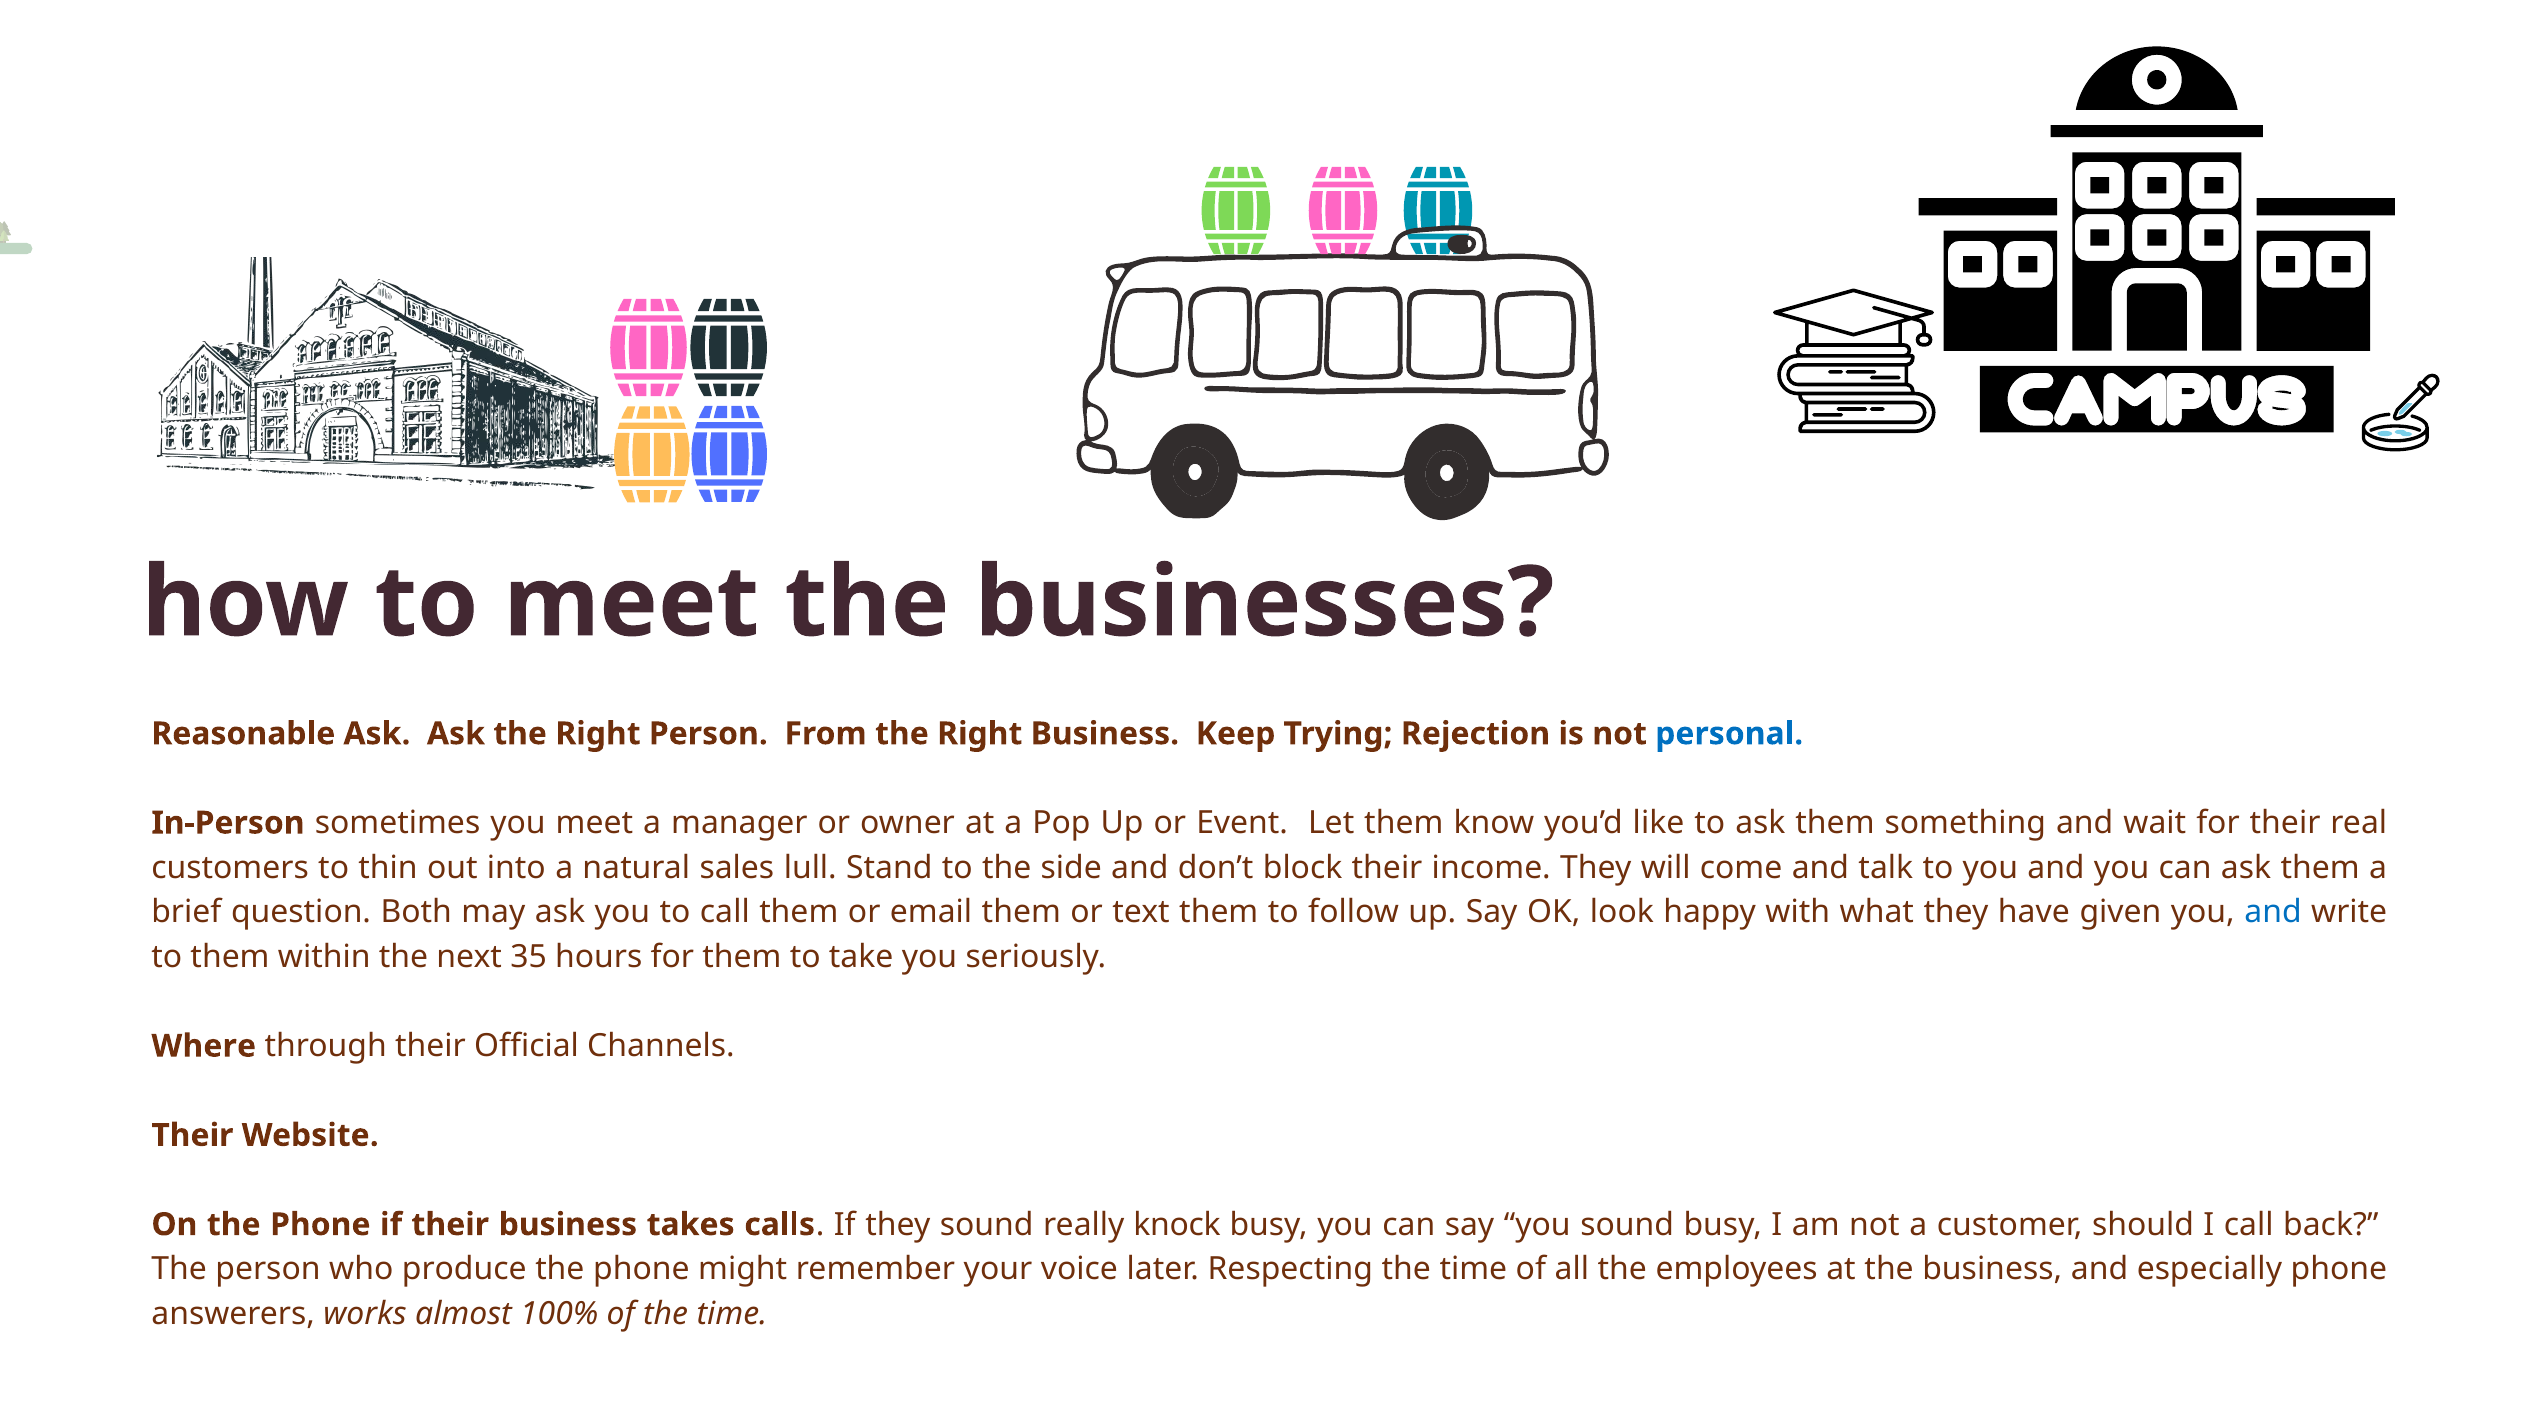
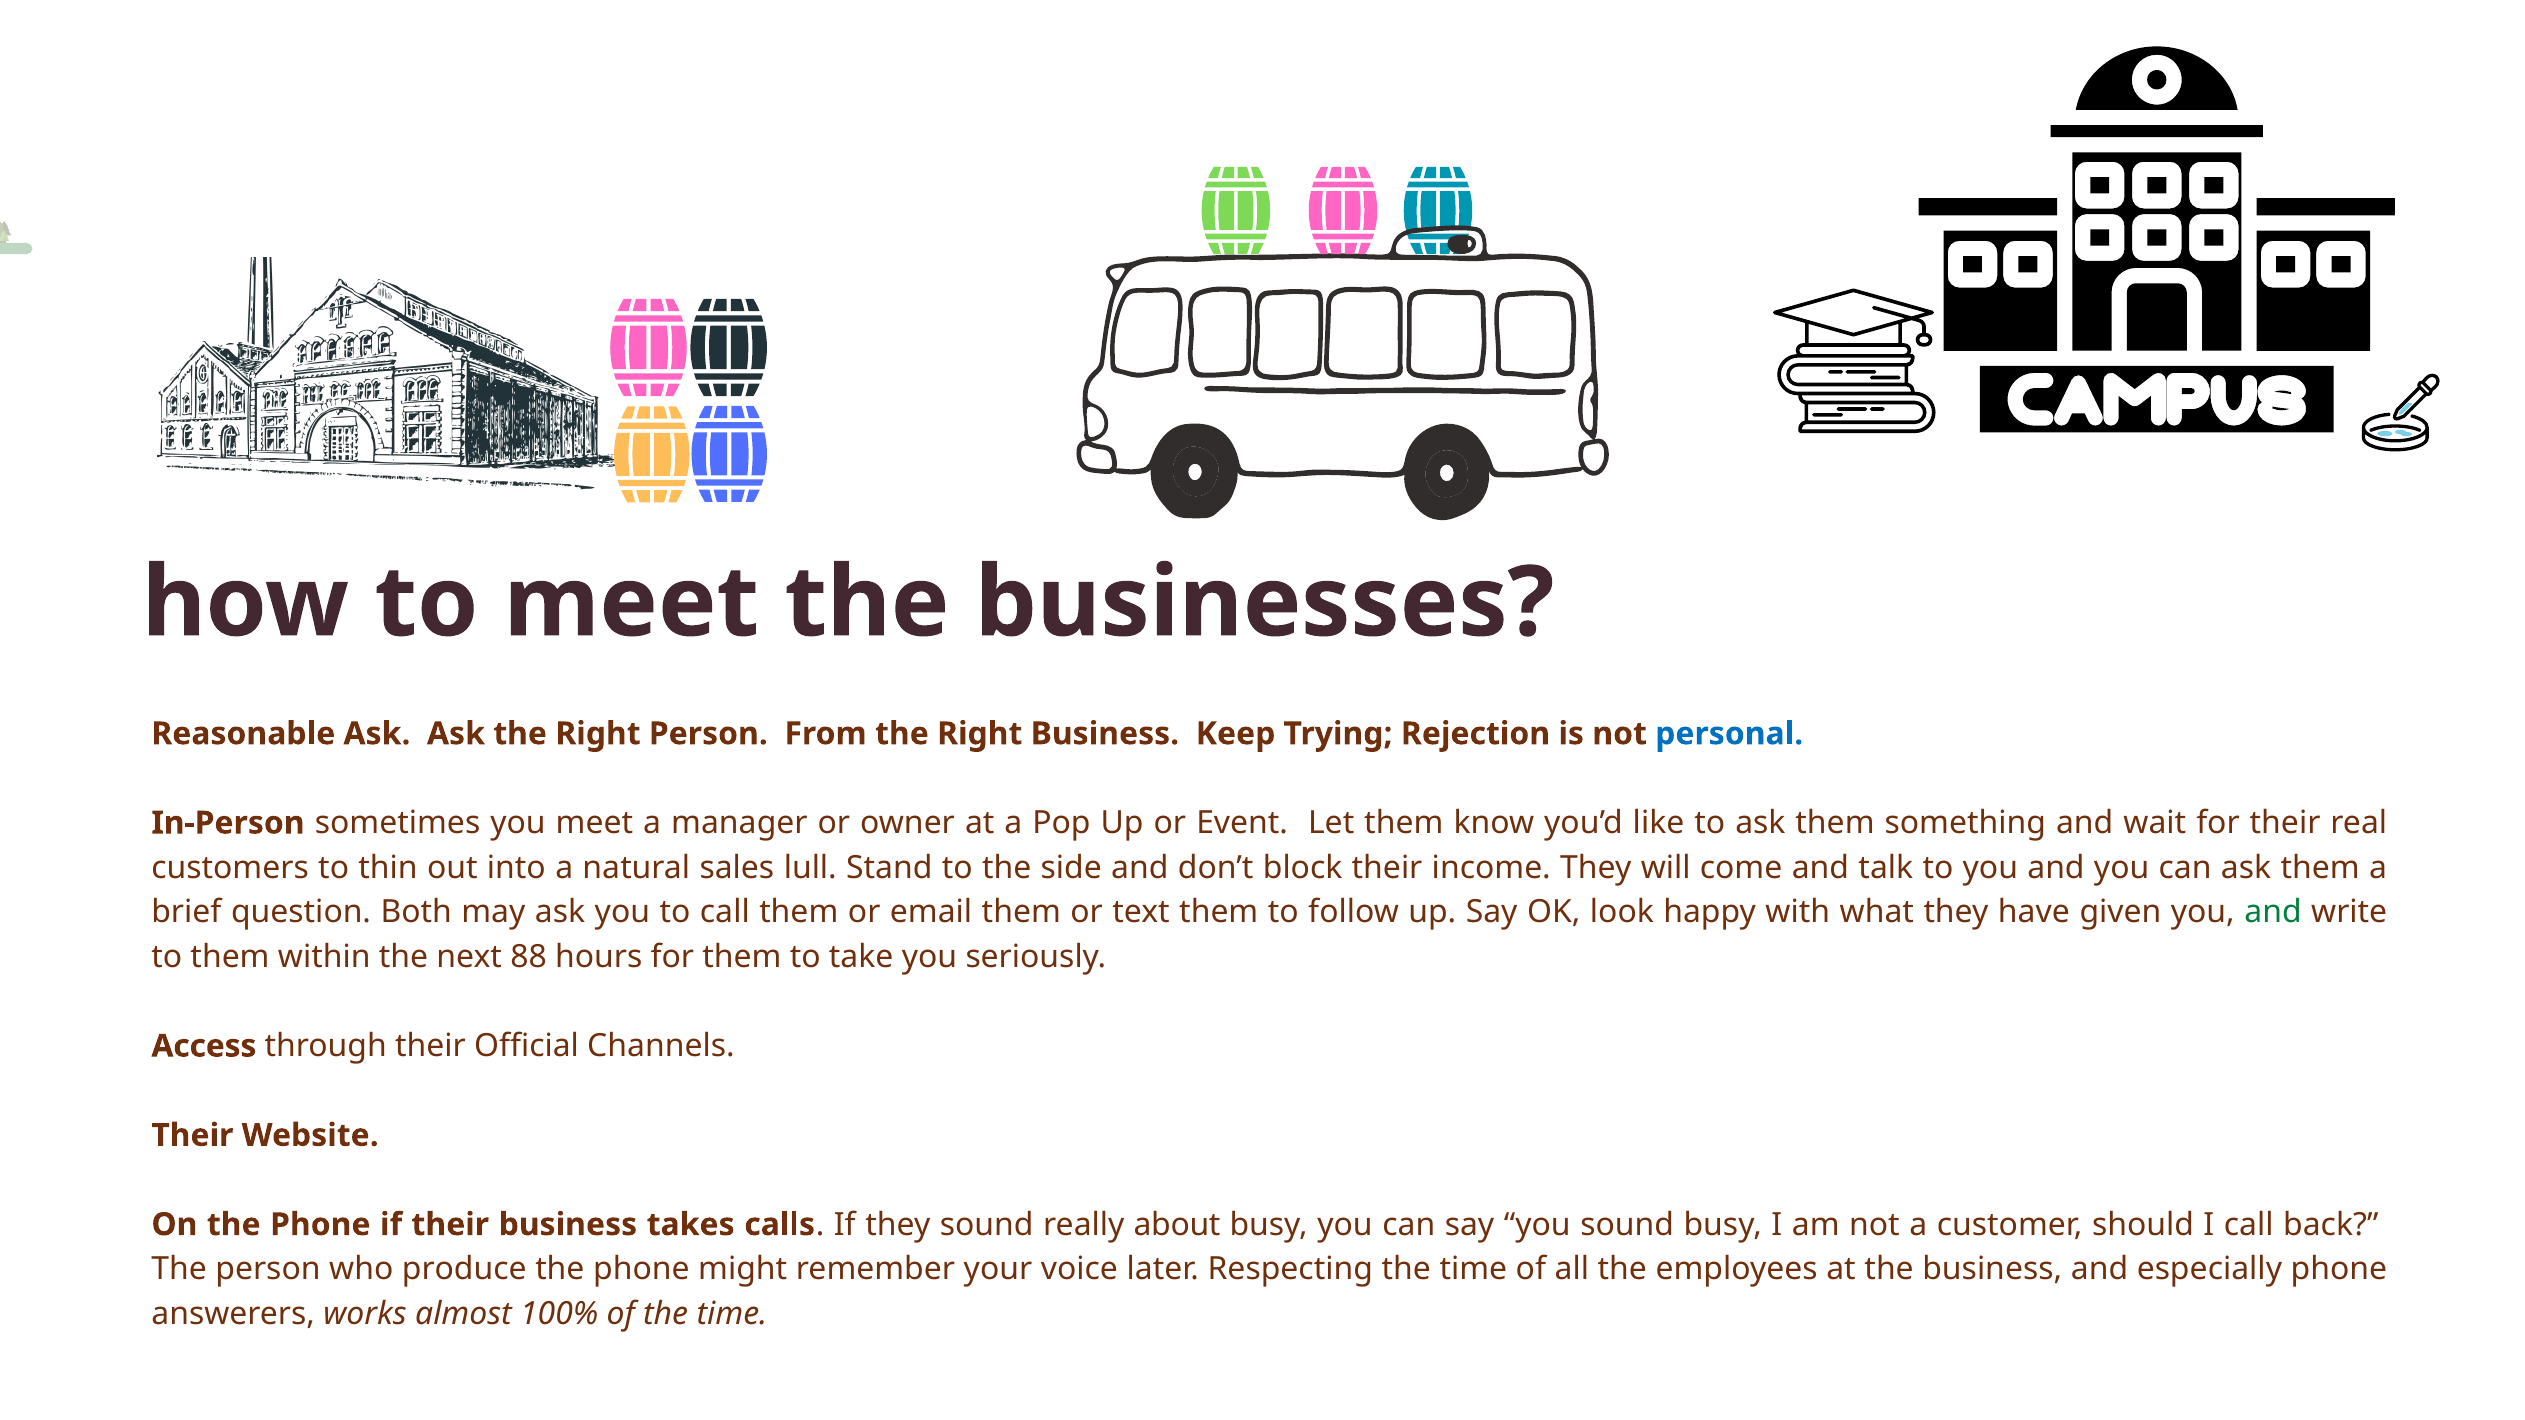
and colour: blue -> green (2273, 912)
35: 35 -> 88 (529, 957)
Where: Where -> Access (204, 1046)
knock: knock -> about (1177, 1225)
